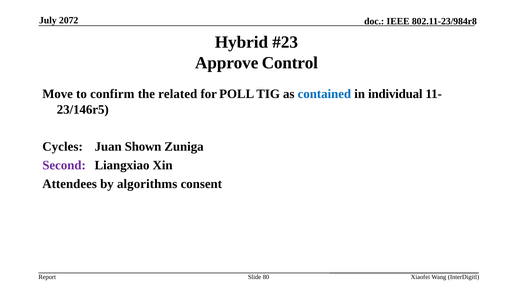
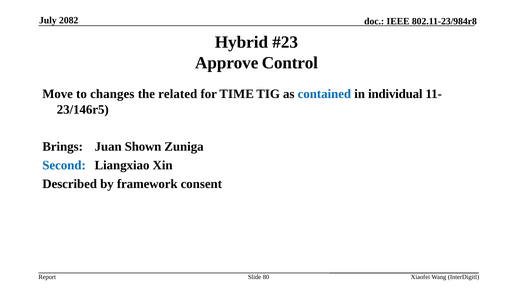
2072: 2072 -> 2082 (69, 20)
confirm: confirm -> changes (112, 94)
POLL: POLL -> TIME (237, 94)
Cycles: Cycles -> Brings (63, 146)
Second colour: purple -> blue (64, 165)
Attendees: Attendees -> Described (70, 184)
algorithms: algorithms -> framework (147, 184)
